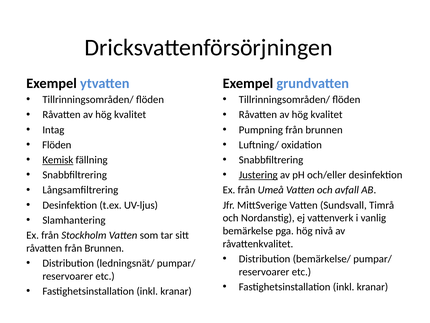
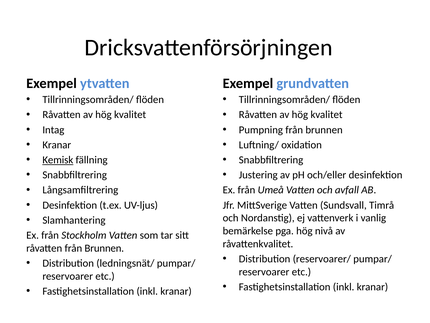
Flöden: Flöden -> Kranar (57, 145)
Justering underline: present -> none (258, 175)
bemärkelse/: bemärkelse/ -> reservoarer/ (322, 259)
